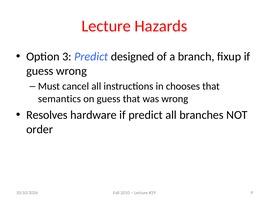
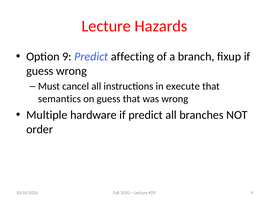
Option 3: 3 -> 9 (67, 56)
designed: designed -> affecting (132, 56)
chooses: chooses -> execute (183, 86)
Resolves: Resolves -> Multiple (47, 115)
